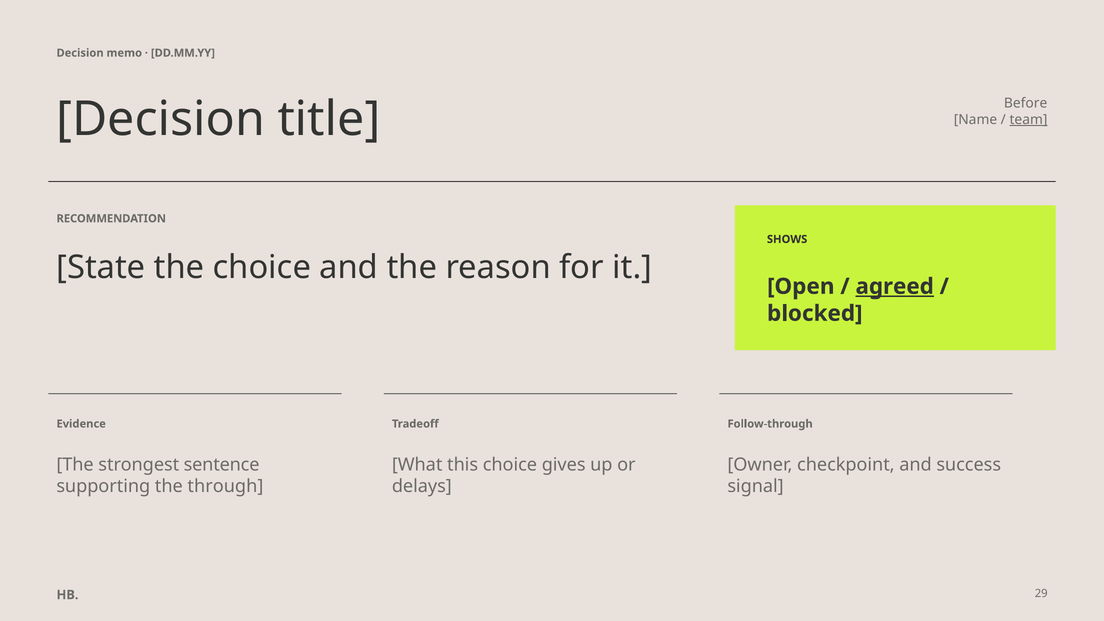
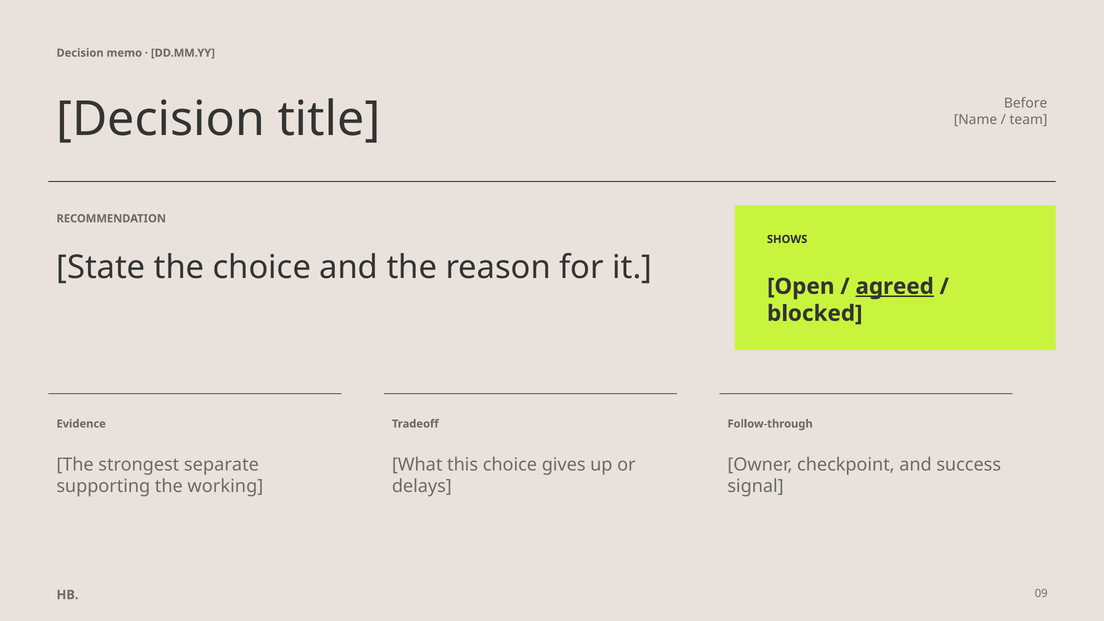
team underline: present -> none (1028, 120)
sentence: sentence -> separate (221, 465)
through: through -> working (225, 486)
29: 29 -> 09 (1041, 594)
